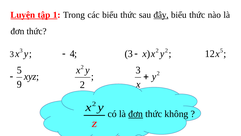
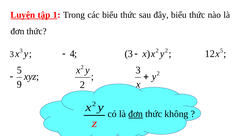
đây underline: present -> none (161, 15)
